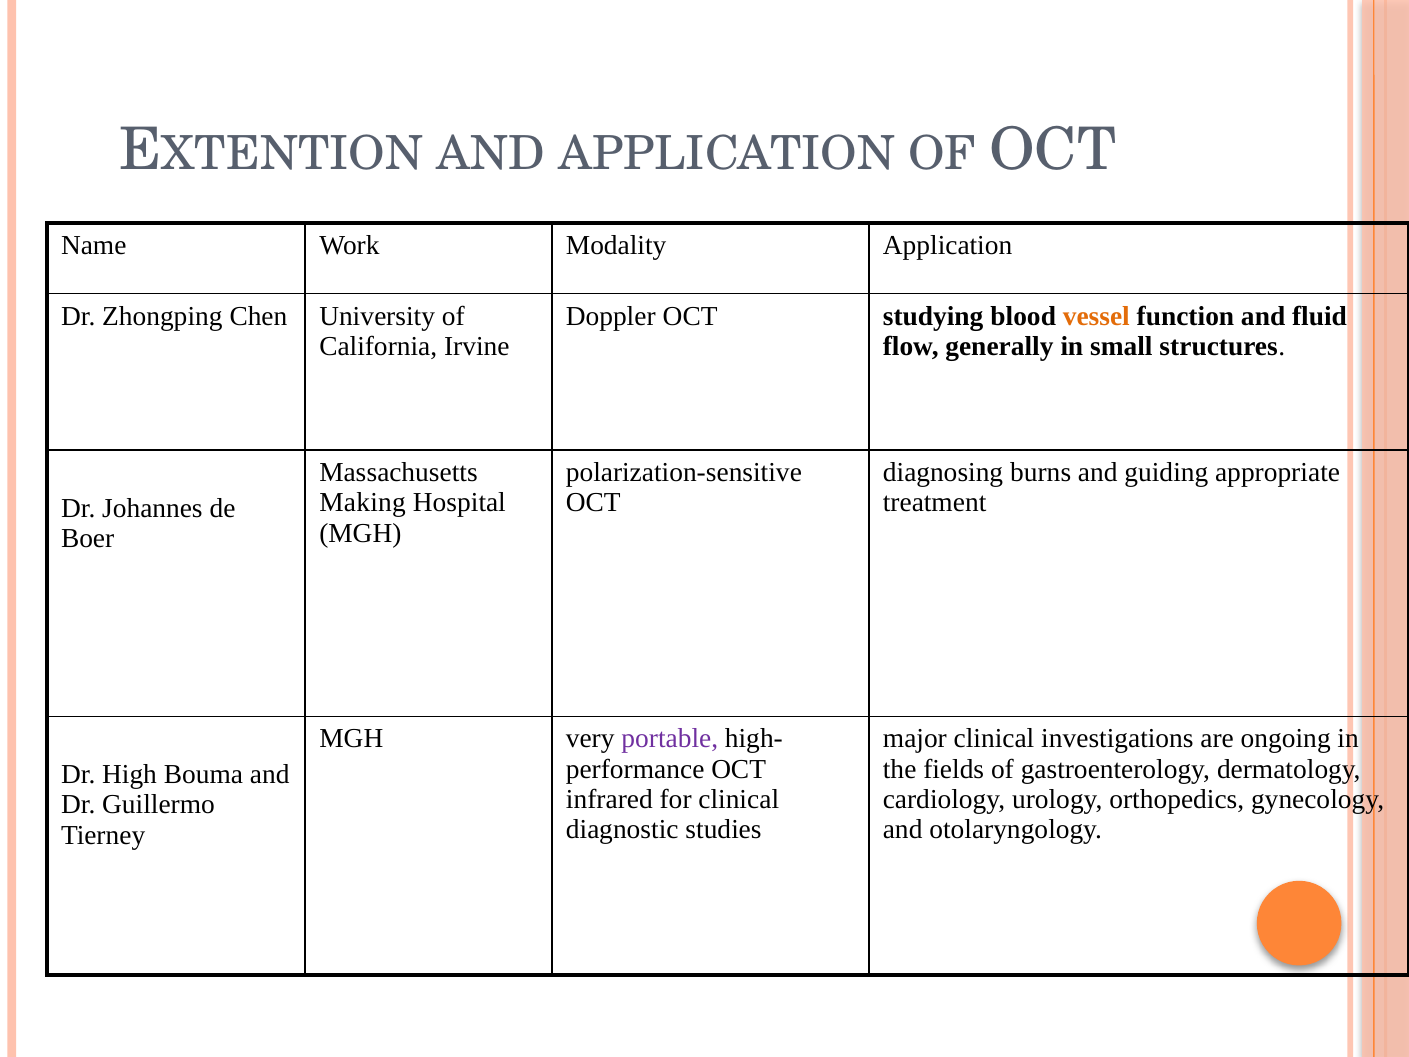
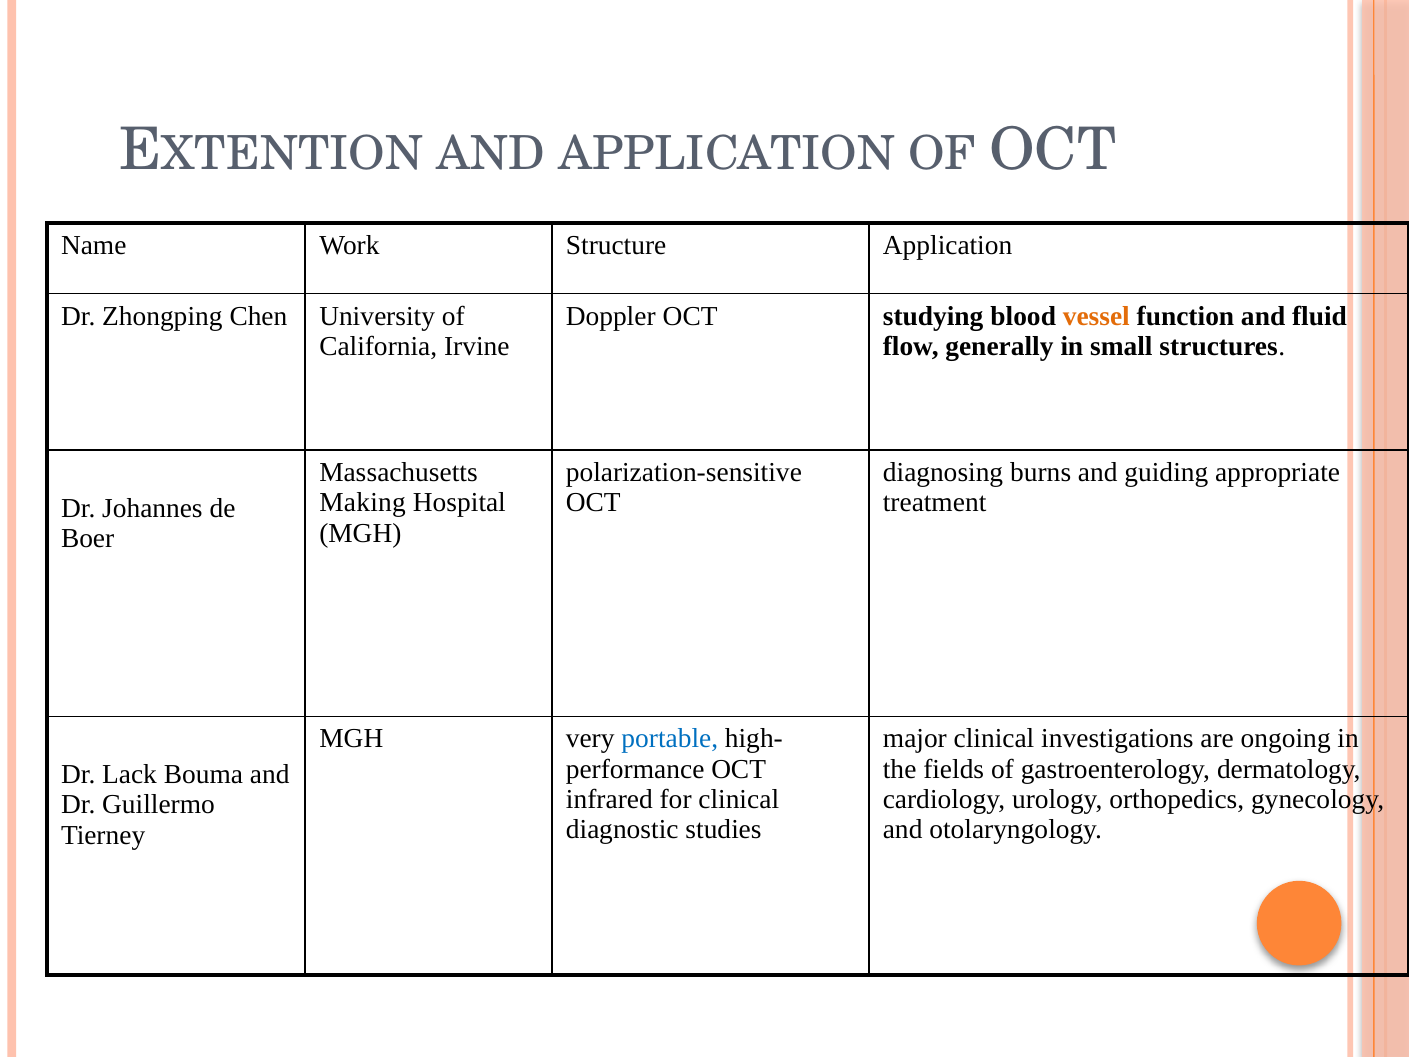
Modality: Modality -> Structure (616, 246)
portable colour: purple -> blue (670, 739)
High: High -> Lack (130, 774)
